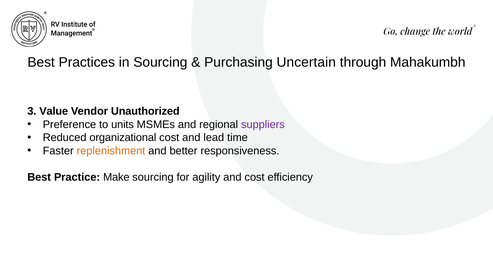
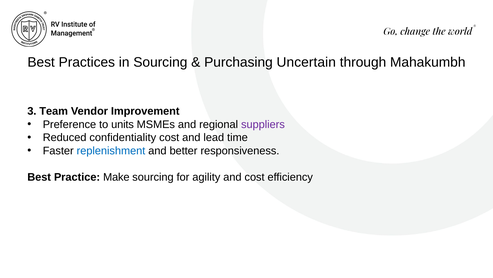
Value: Value -> Team (54, 111)
Unauthorized: Unauthorized -> Improvement (145, 111)
organizational: organizational -> confidentiality (123, 137)
replenishment colour: orange -> blue (111, 150)
